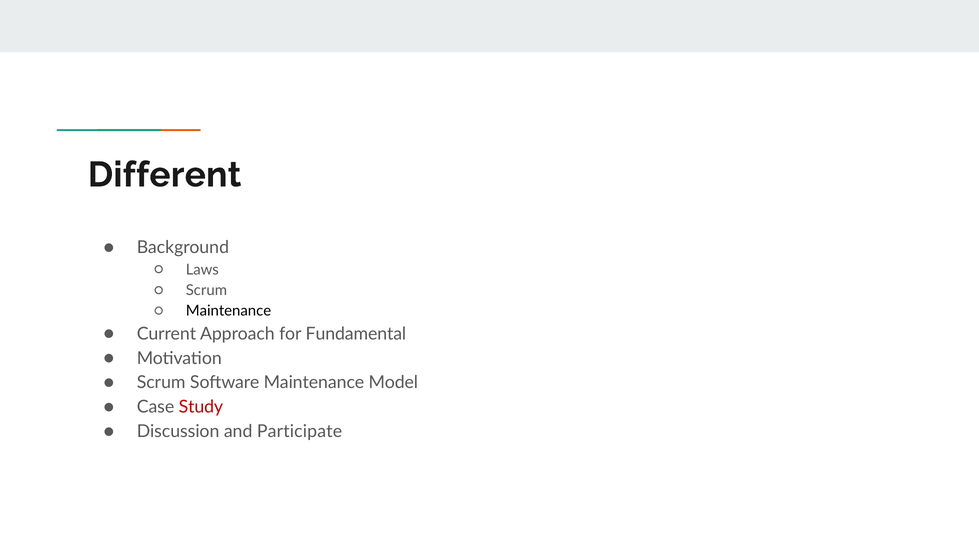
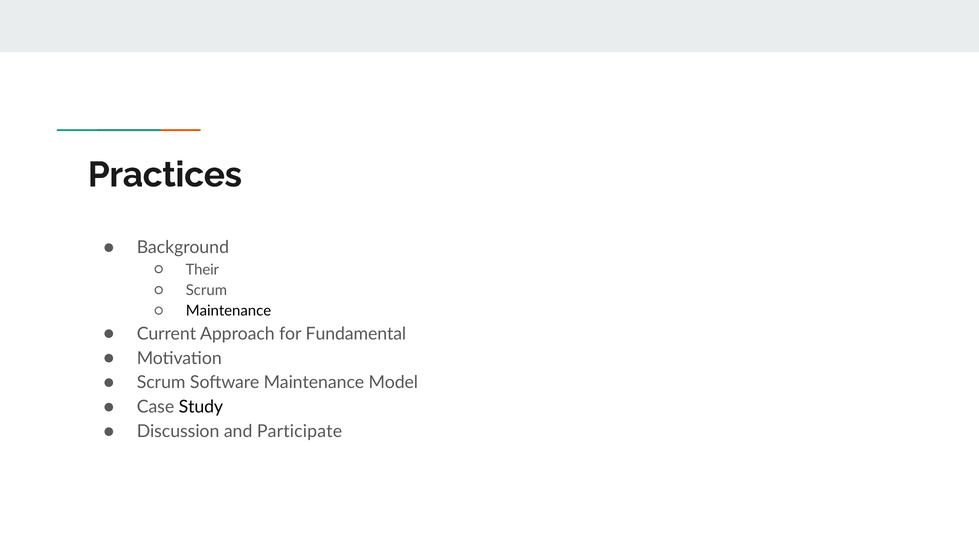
Different: Different -> Practices (165, 175)
Laws: Laws -> Their (202, 269)
Study colour: red -> black (201, 407)
